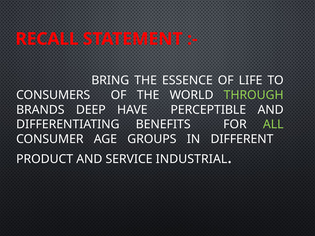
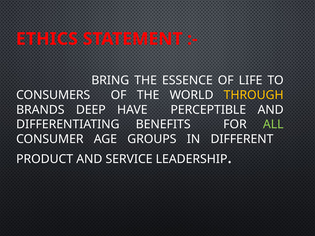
RECALL: RECALL -> ETHICS (47, 39)
THROUGH colour: light green -> yellow (254, 95)
INDUSTRIAL: INDUSTRIAL -> LEADERSHIP (192, 159)
